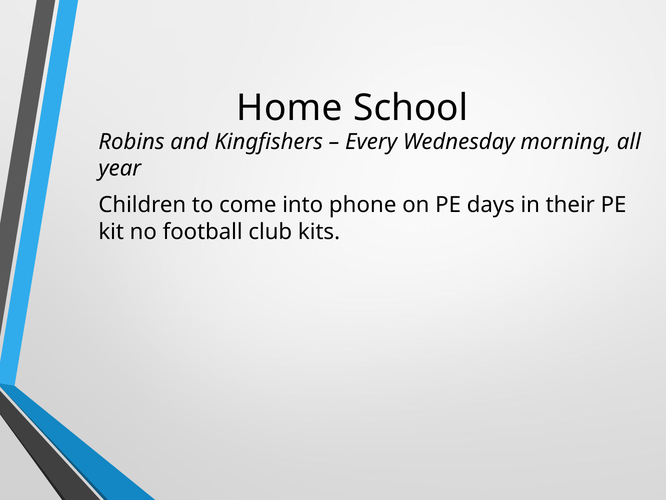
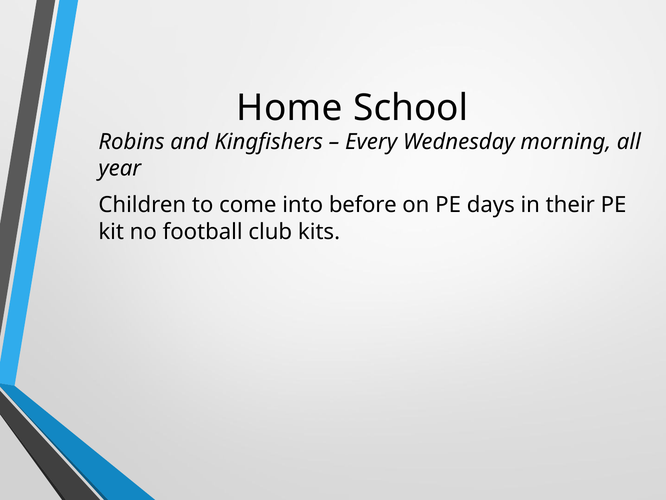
phone: phone -> before (363, 205)
